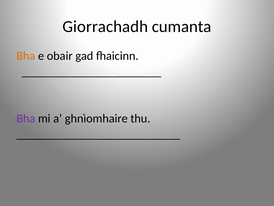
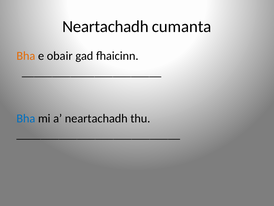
Giorrachadh: Giorrachadh -> Neartachadh (105, 27)
Bha colour: purple -> blue (26, 118)
a ghnìomhaire: ghnìomhaire -> neartachadh (96, 118)
